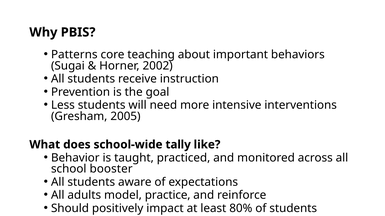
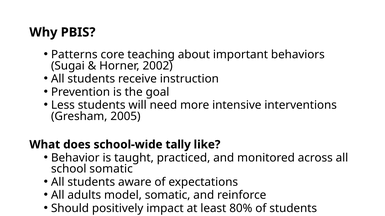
school booster: booster -> somatic (111, 169)
model practice: practice -> somatic (168, 196)
